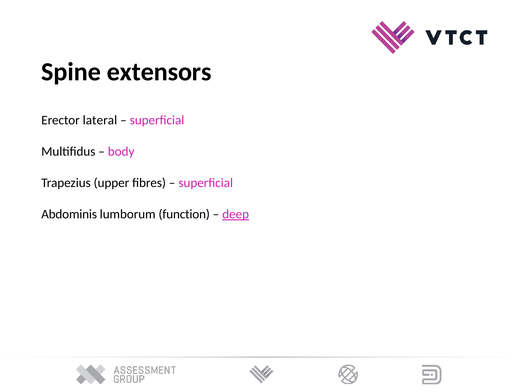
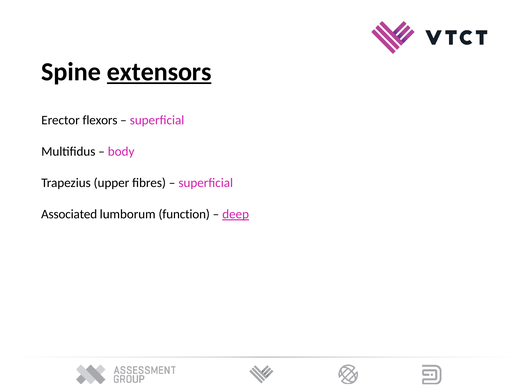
extensors underline: none -> present (159, 72)
lateral: lateral -> flexors (100, 120)
Abdominis: Abdominis -> Associated (69, 214)
